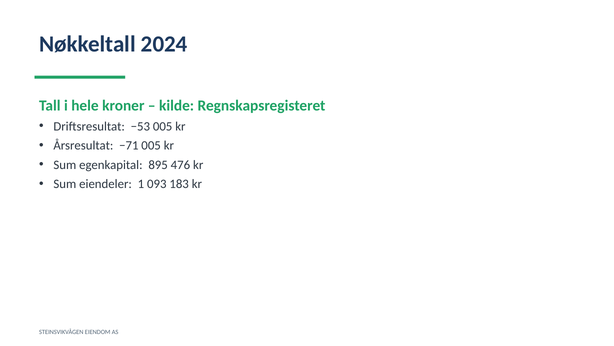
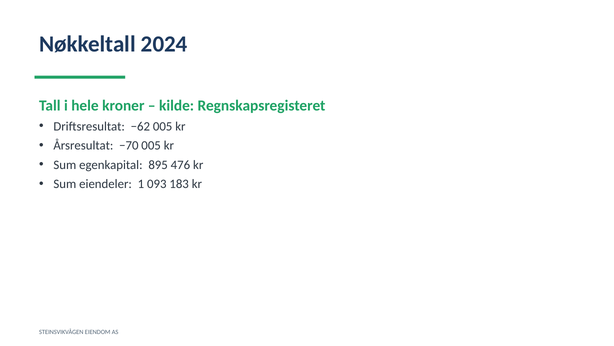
−53: −53 -> −62 (140, 126)
−71: −71 -> −70 (129, 145)
